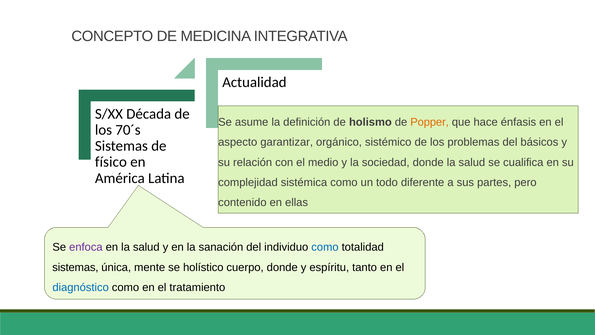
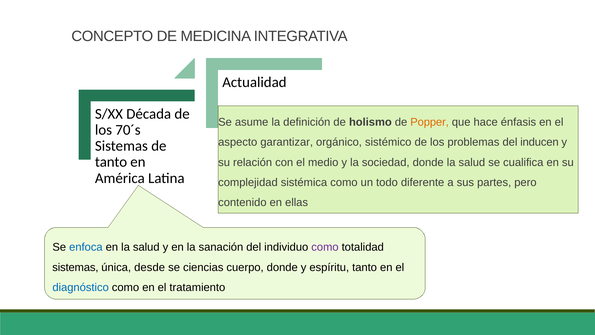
básicos: básicos -> inducen (539, 142)
físico: físico -> tanto (111, 162)
enfoca colour: purple -> blue (86, 247)
como colour: blue -> purple (325, 247)
mente: mente -> desde (150, 267)
holístico: holístico -> ciencias (203, 267)
